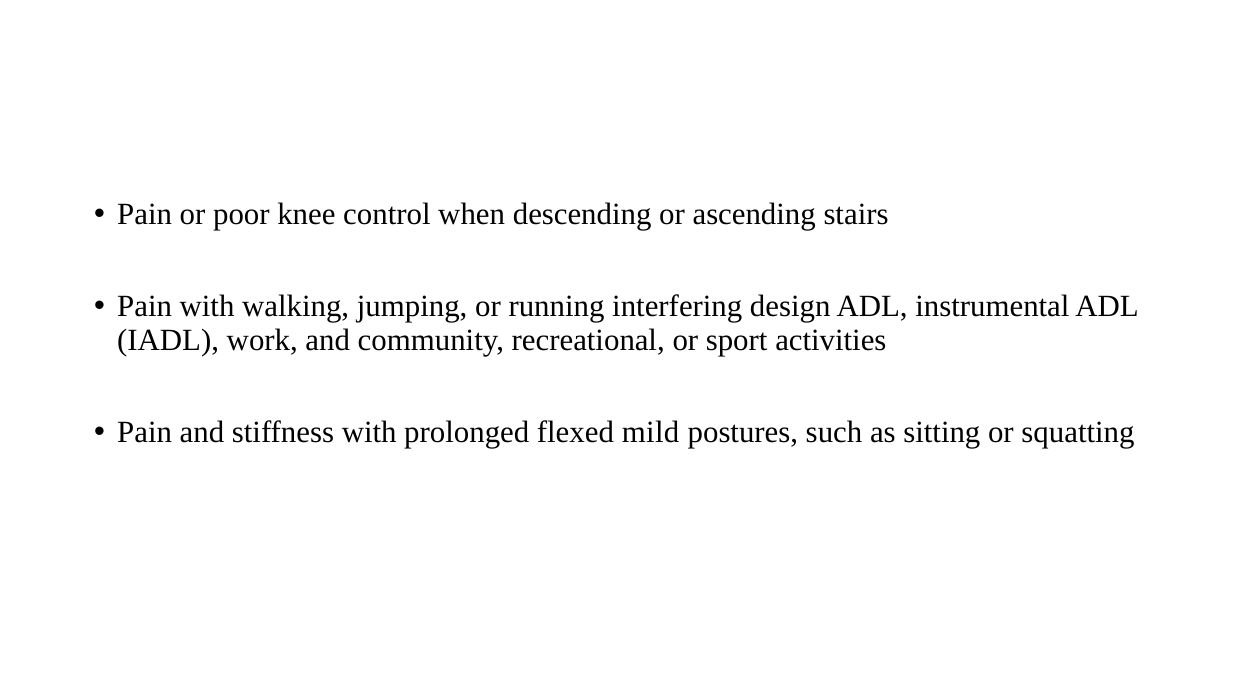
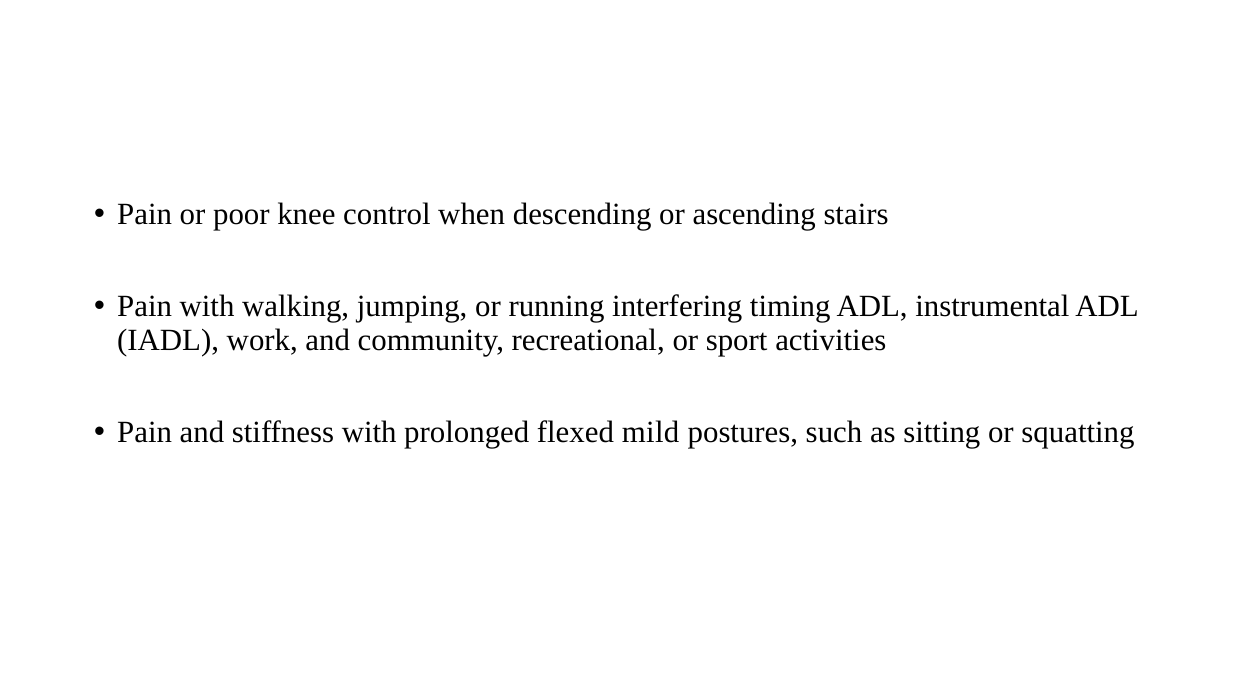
design: design -> timing (790, 307)
